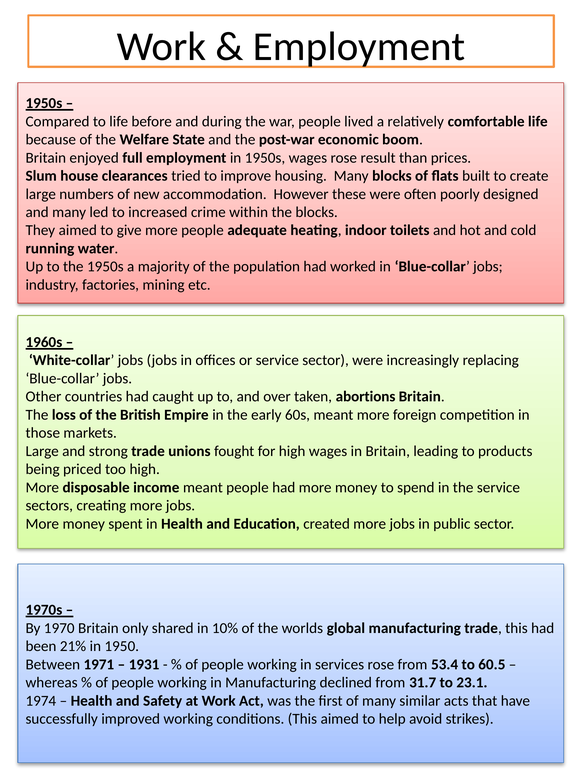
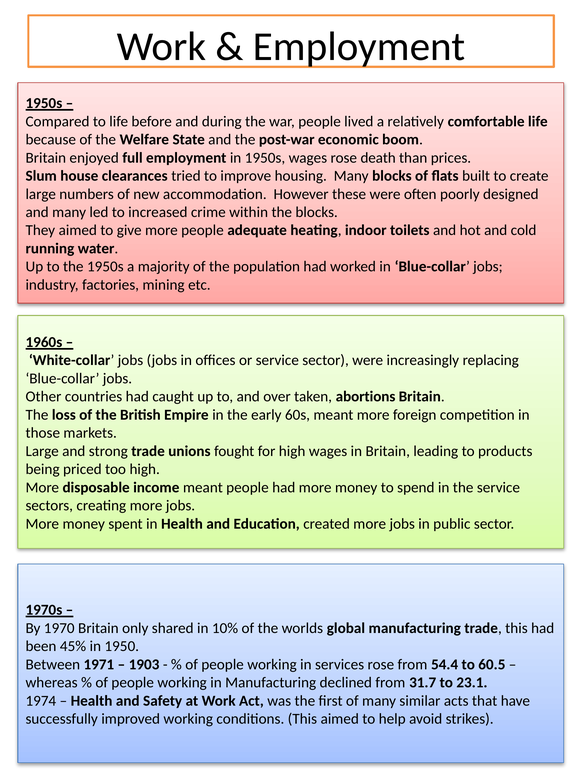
result: result -> death (378, 158)
21%: 21% -> 45% (73, 647)
1931: 1931 -> 1903 (144, 665)
53.4: 53.4 -> 54.4 (445, 665)
